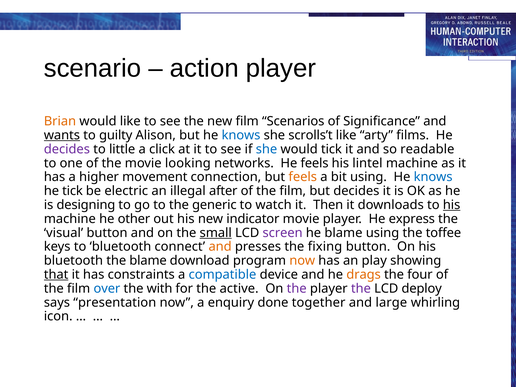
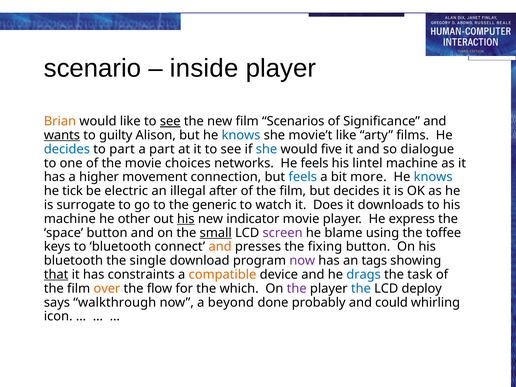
action: action -> inside (204, 68)
see underline: none -> present (170, 121)
scrolls’t: scrolls’t -> movie’t (310, 135)
decides colour: purple -> blue (67, 149)
to little: little -> part (122, 149)
a click: click -> part (162, 149)
would tick: tick -> five (331, 149)
readable: readable -> dialogue (427, 149)
looking: looking -> choices (188, 163)
feels colour: orange -> blue (303, 177)
bit using: using -> more (368, 177)
designing: designing -> surrogate (86, 205)
Then: Then -> Does (328, 205)
his underline: present -> none (452, 205)
his underline: none -> present (186, 219)
visual: visual -> space (64, 233)
the blame: blame -> single (148, 261)
now colour: orange -> purple (302, 261)
play: play -> tags (374, 261)
compatible colour: blue -> orange (222, 275)
drags colour: orange -> blue (364, 275)
four: four -> task (420, 275)
over colour: blue -> orange (107, 289)
with: with -> flow (160, 289)
active: active -> which (239, 289)
the colour: purple -> blue (361, 289)
presentation: presentation -> walkthrough (115, 302)
enquiry: enquiry -> beyond (231, 302)
together: together -> probably (319, 302)
large: large -> could (391, 302)
